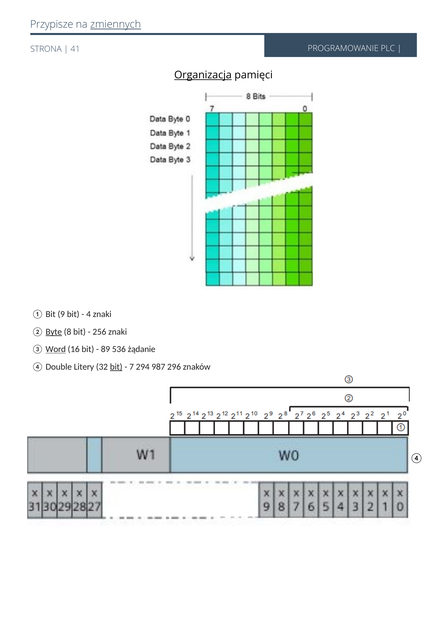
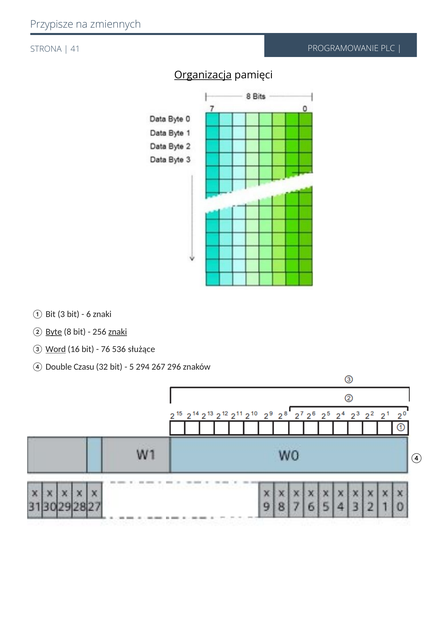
zmiennych underline: present -> none (116, 24)
9: 9 -> 3 (61, 314)
4: 4 -> 6 (89, 314)
znaki underline: none -> present (118, 332)
89: 89 -> 76 (105, 349)
żądanie: żądanie -> służące (142, 349)
Litery: Litery -> Czasu (84, 367)
bit underline: present -> none (116, 367)
7: 7 -> 5 (132, 367)
987: 987 -> 267 (158, 367)
